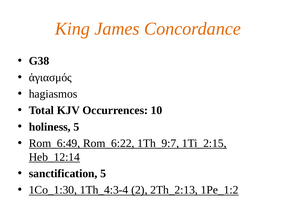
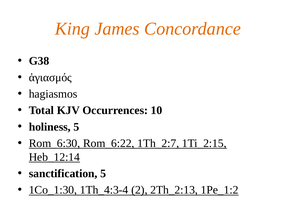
Rom_6:49: Rom_6:49 -> Rom_6:30 (55, 143)
1Th_9:7: 1Th_9:7 -> 1Th_2:7 (158, 143)
